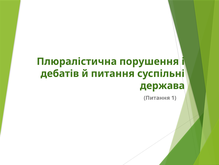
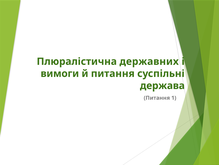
порушення: порушення -> державних (149, 61)
дебатів: дебатів -> вимоги (60, 73)
